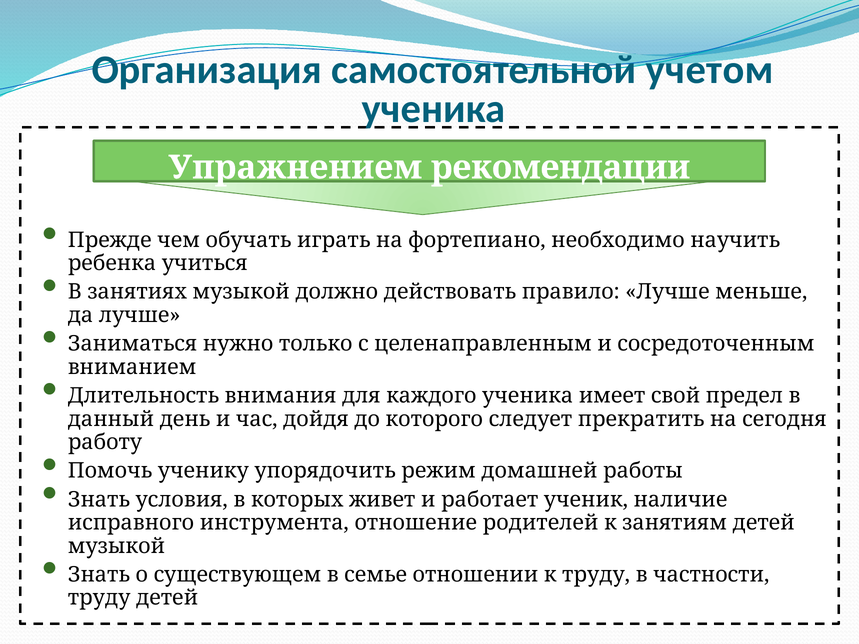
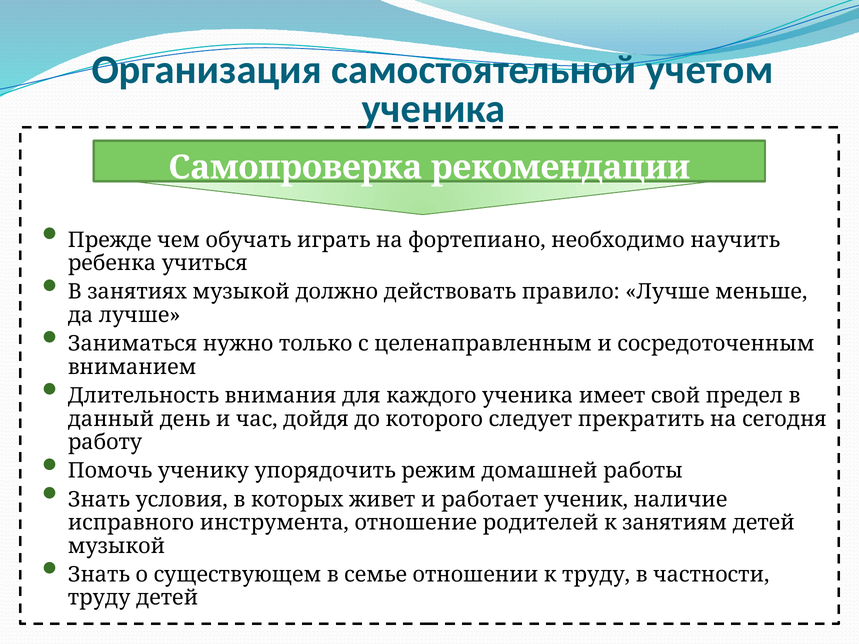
Упражнением: Упражнением -> Самопроверка (296, 168)
